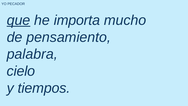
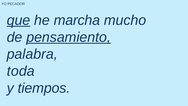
importa: importa -> marcha (77, 20)
pensamiento underline: none -> present (69, 37)
cielo: cielo -> toda (21, 71)
